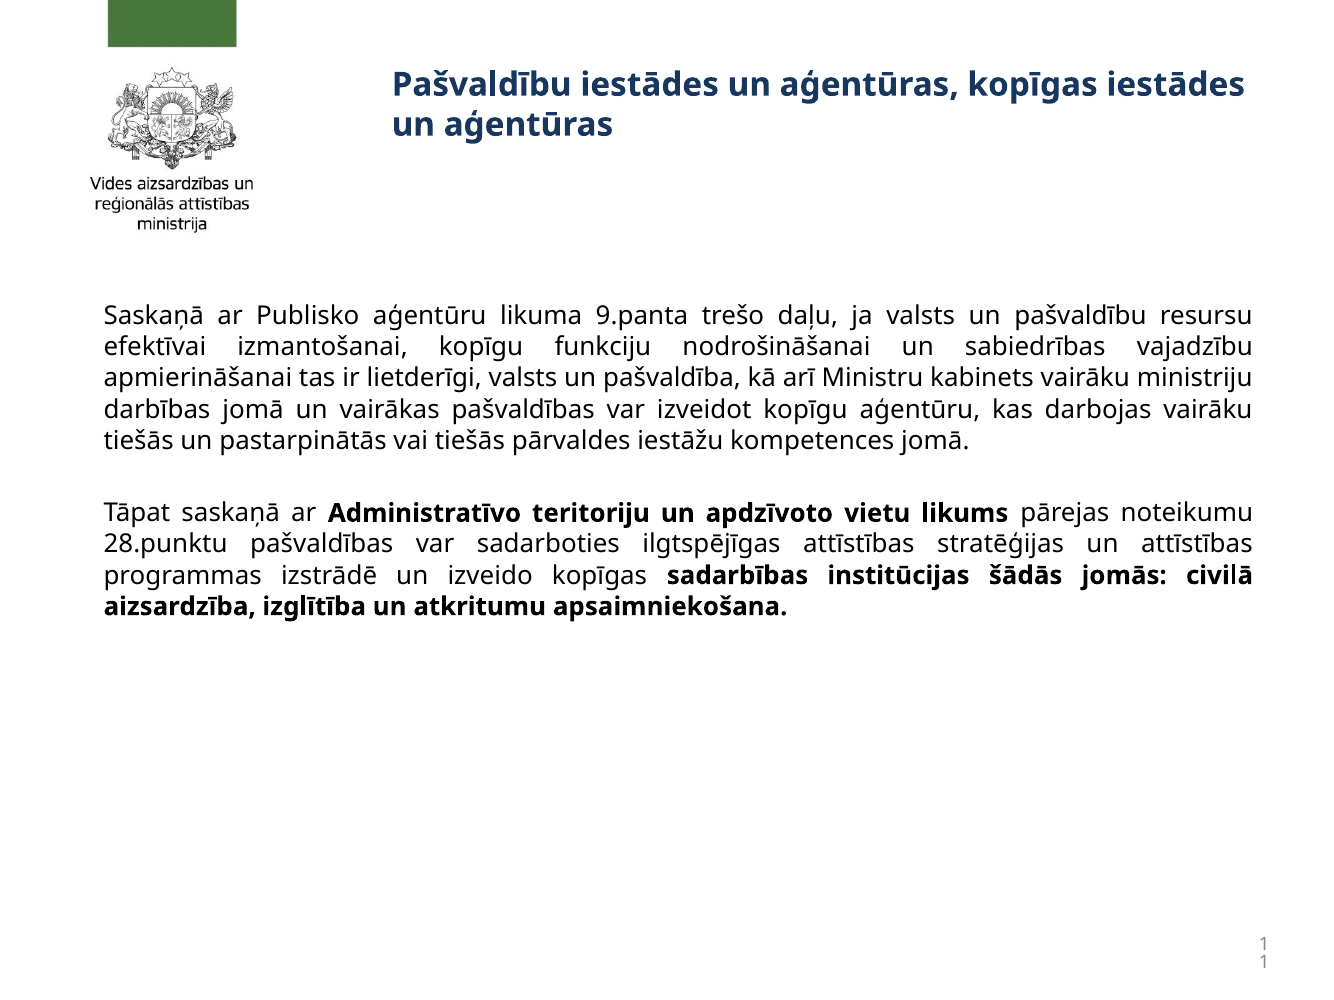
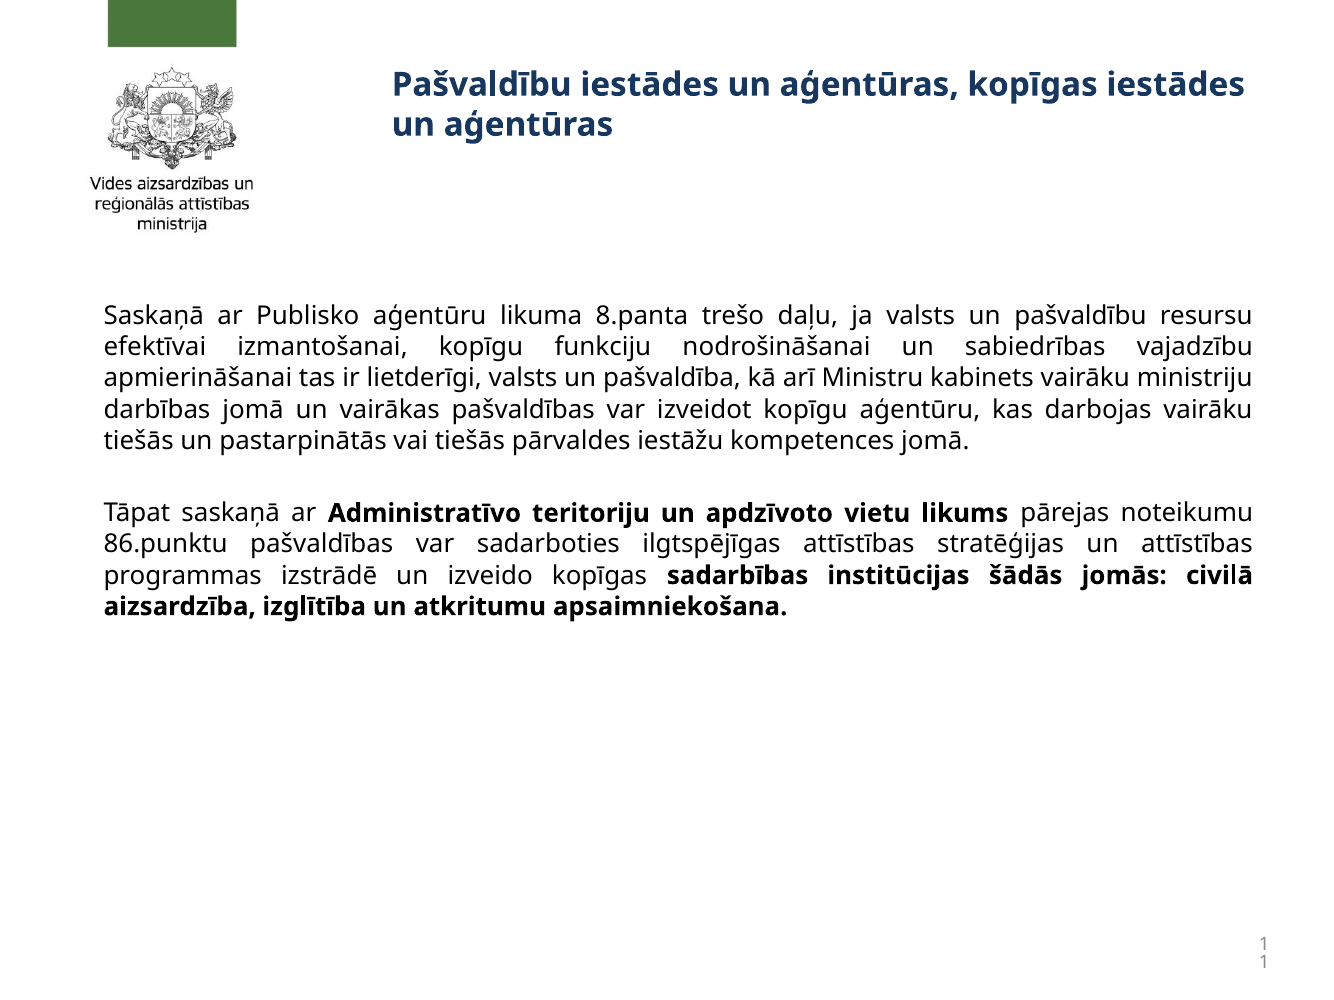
9.panta: 9.panta -> 8.panta (642, 316)
28.punktu: 28.punktu -> 86.punktu (166, 545)
